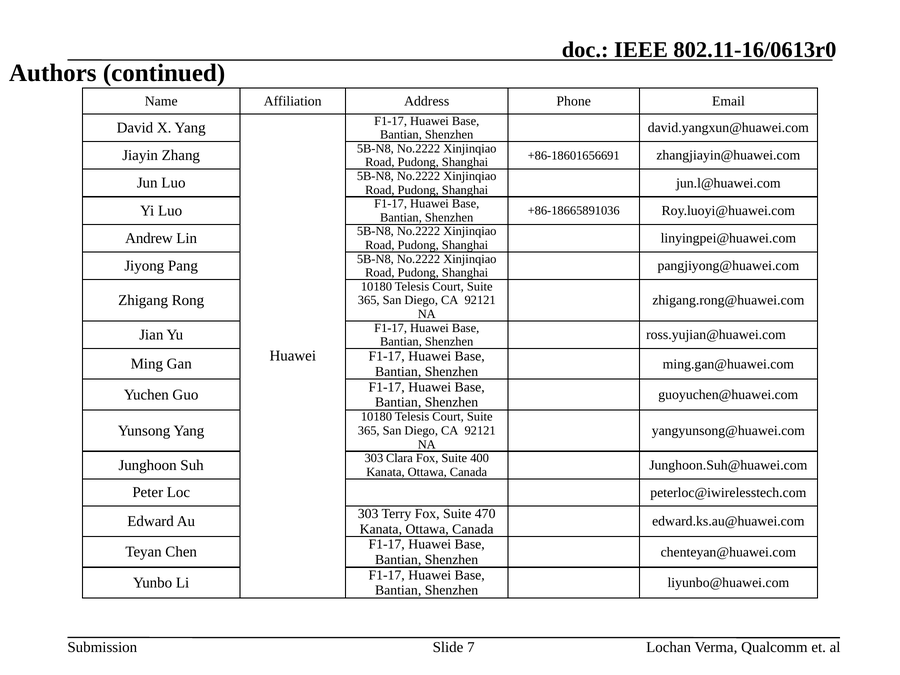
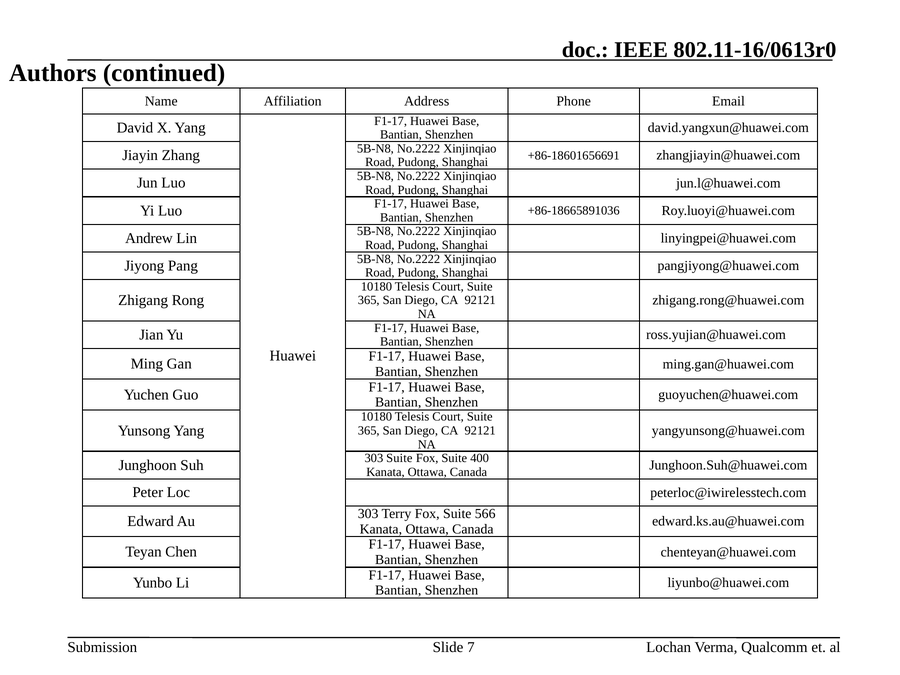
303 Clara: Clara -> Suite (399, 458)
470: 470 -> 566 (485, 514)
